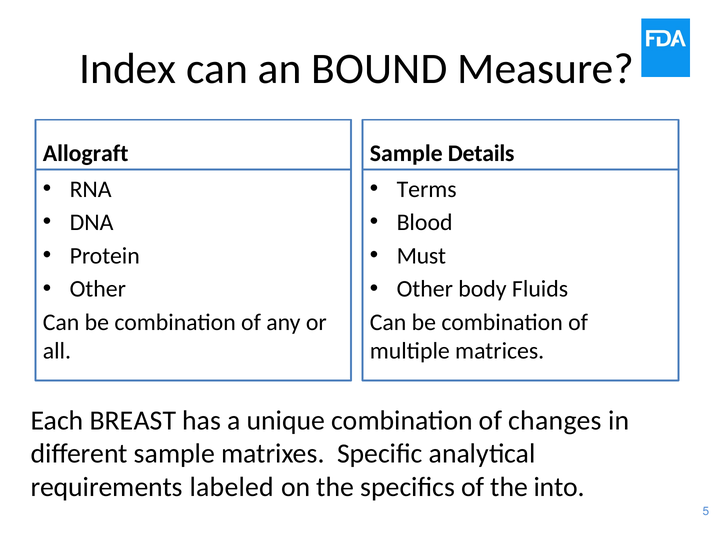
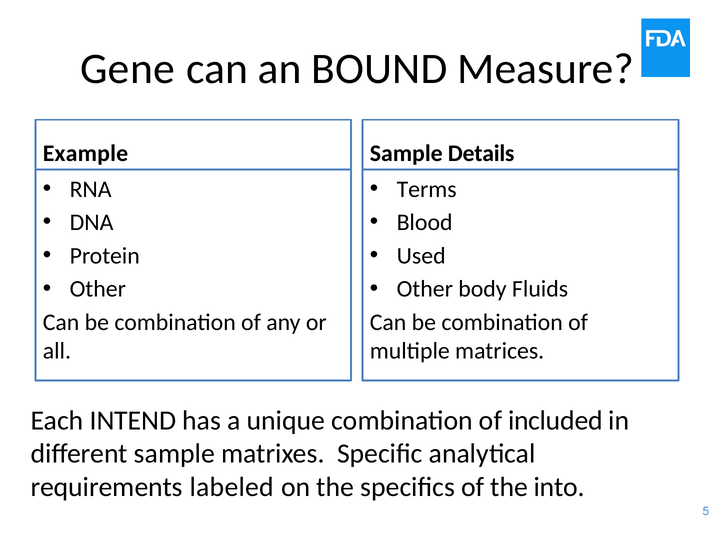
Index: Index -> Gene (128, 69)
Allograft: Allograft -> Example (85, 154)
Must: Must -> Used (421, 256)
BREAST: BREAST -> INTEND (133, 421)
changes: changes -> included (555, 421)
